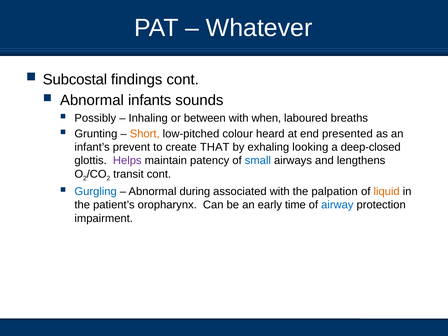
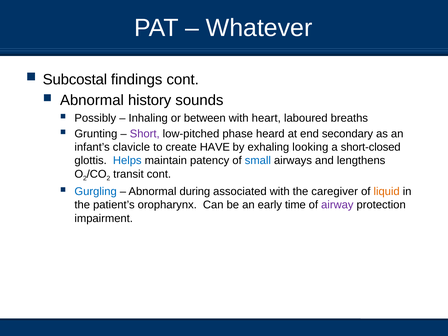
infants: infants -> history (150, 100)
when: when -> heart (266, 118)
Short colour: orange -> purple (145, 134)
colour: colour -> phase (238, 134)
presented: presented -> secondary (348, 134)
prevent: prevent -> clavicle (131, 147)
THAT: THAT -> HAVE (215, 147)
deep-closed: deep-closed -> short-closed (371, 147)
Helps colour: purple -> blue (127, 161)
palpation: palpation -> caregiver (335, 192)
airway colour: blue -> purple (337, 205)
